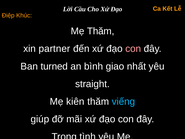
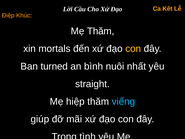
partner: partner -> mortals (55, 49)
con colour: pink -> yellow (133, 49)
giao: giao -> nuôi (115, 66)
kiên: kiên -> hiệp (75, 101)
